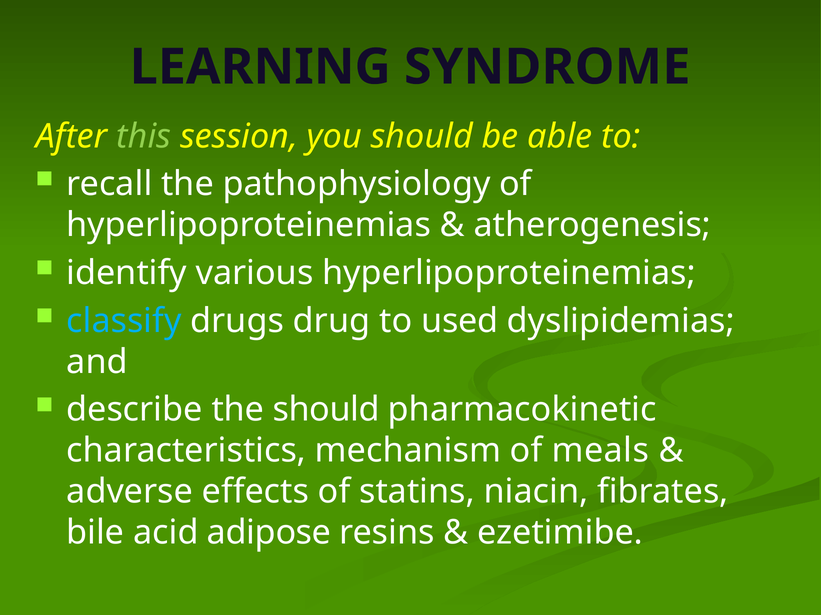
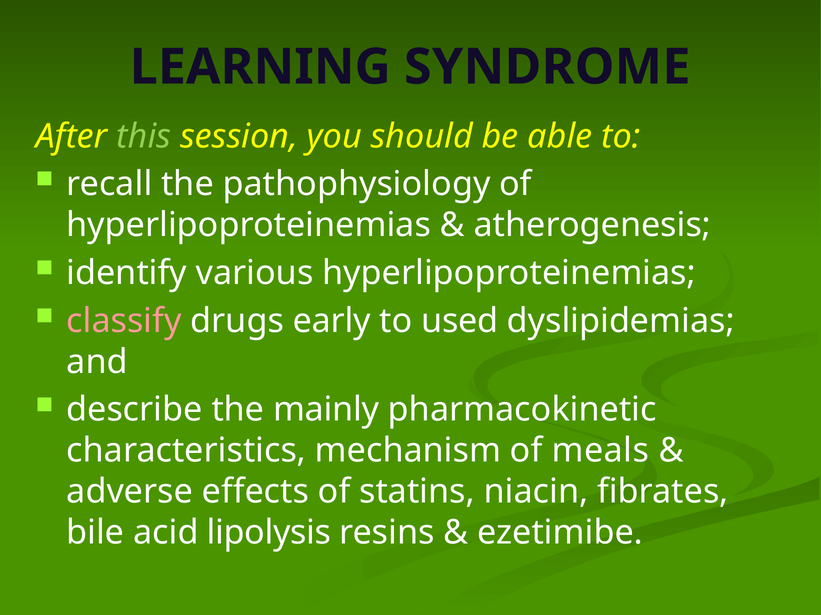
classify colour: light blue -> pink (124, 321)
drug: drug -> early (332, 321)
the should: should -> mainly (326, 410)
adipose: adipose -> lipolysis (269, 533)
